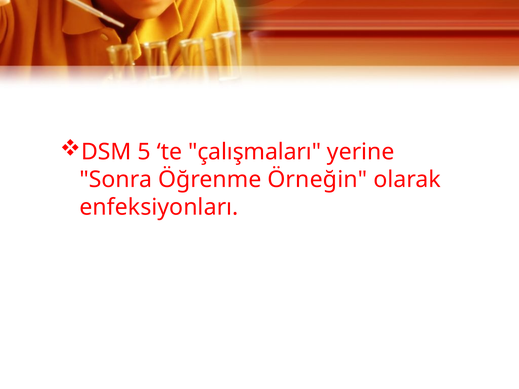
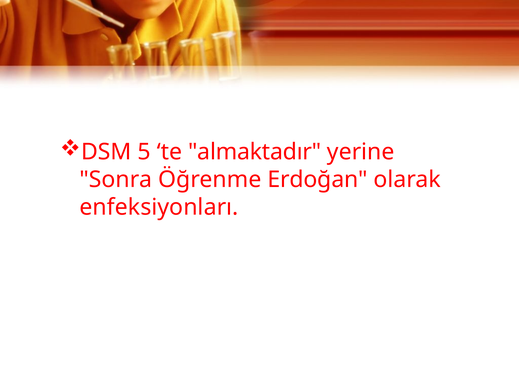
çalışmaları: çalışmaları -> almaktadır (255, 152)
Örneğin: Örneğin -> Erdoğan (318, 180)
